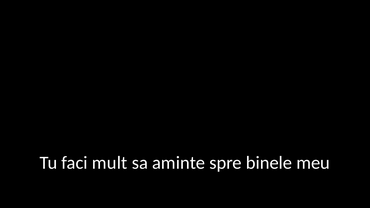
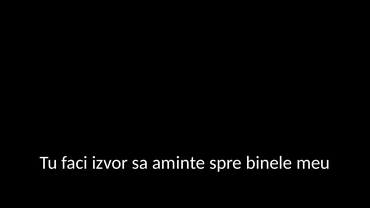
mult: mult -> izvor (110, 163)
